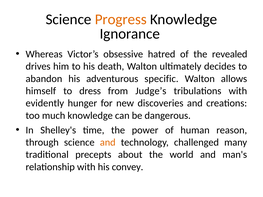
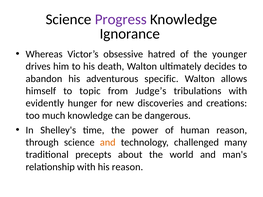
Progress colour: orange -> purple (121, 19)
revealed: revealed -> younger (230, 54)
dress: dress -> topic (90, 91)
his convey: convey -> reason (127, 167)
